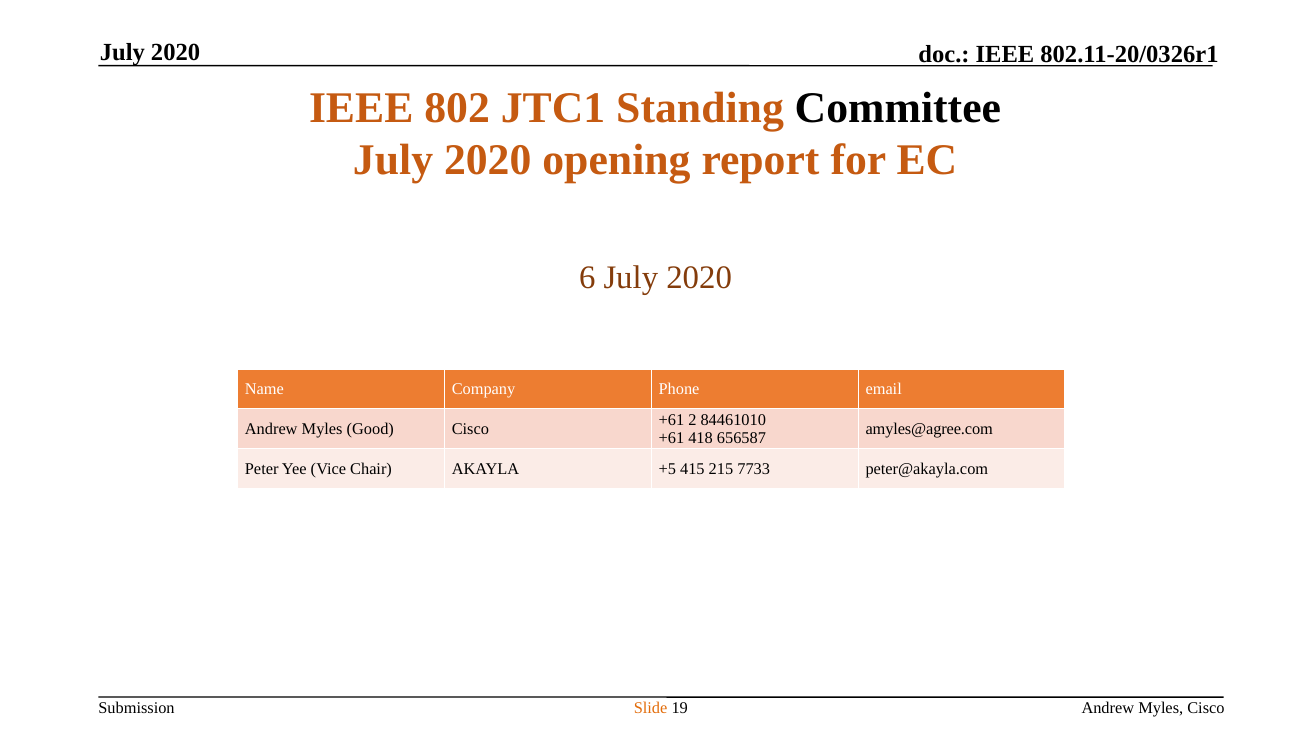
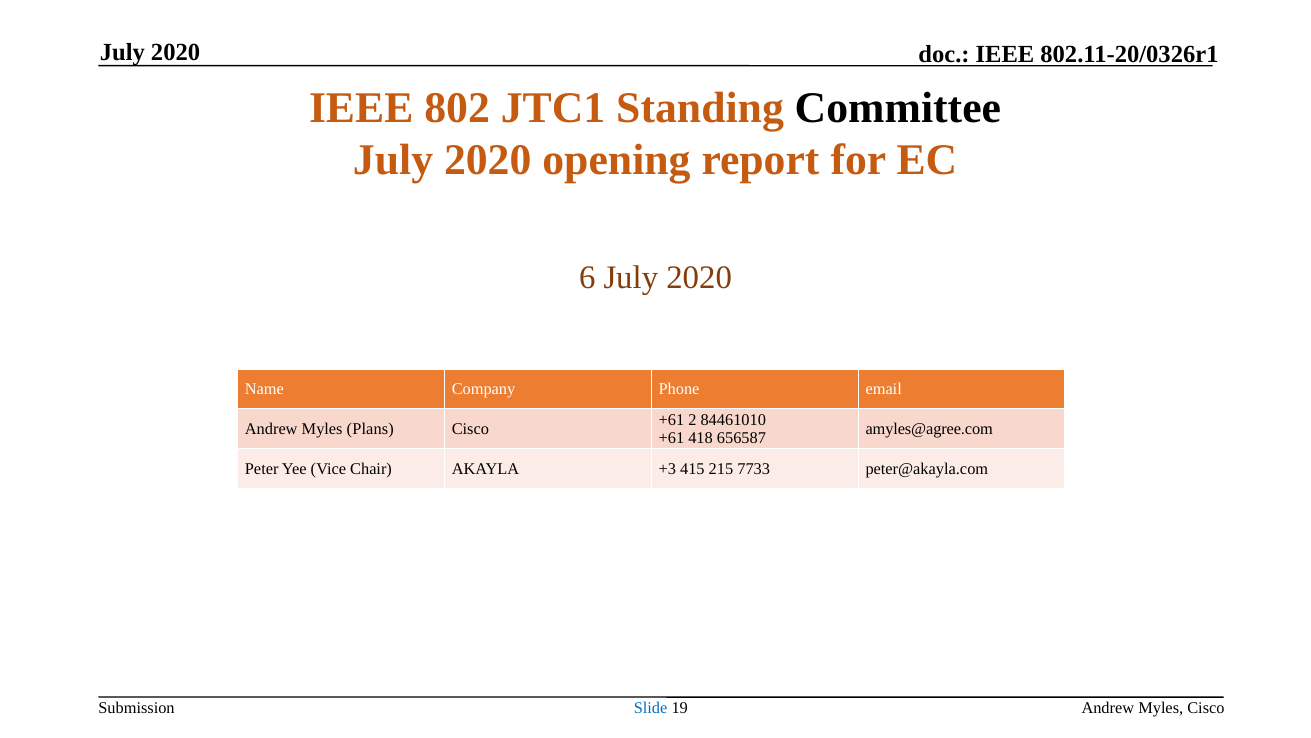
Good: Good -> Plans (370, 429)
+5: +5 -> +3 (667, 468)
Slide colour: orange -> blue (651, 707)
